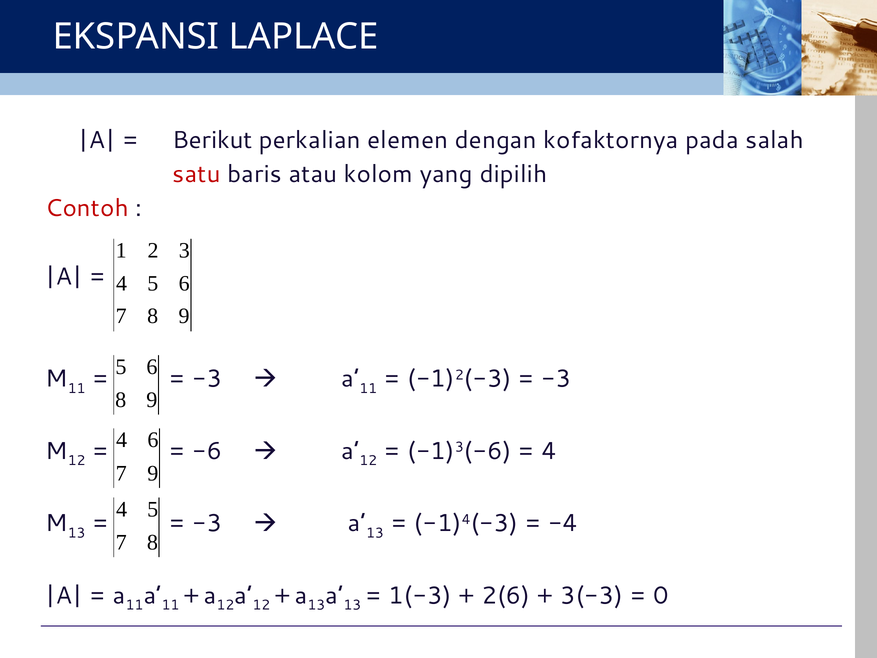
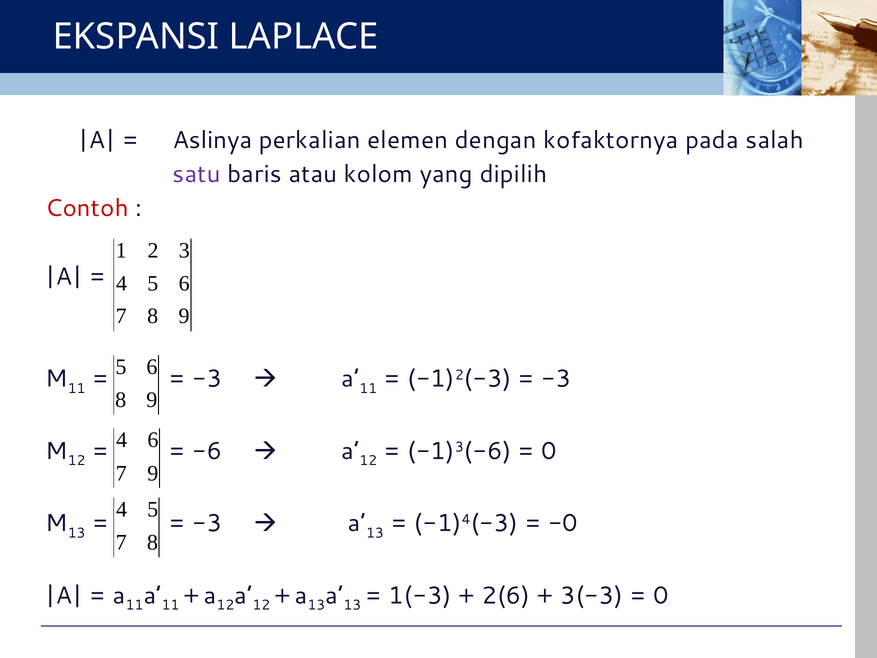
Berikut: Berikut -> Aslinya (212, 140)
satu colour: red -> purple (197, 174)
4: 4 -> 0 (549, 451)
-4: -4 -> -0 (563, 523)
